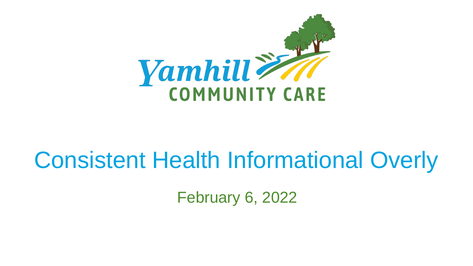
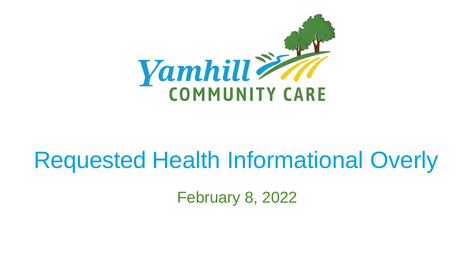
Consistent: Consistent -> Requested (90, 160)
6: 6 -> 8 (251, 198)
